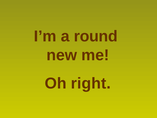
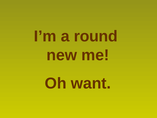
right: right -> want (91, 83)
